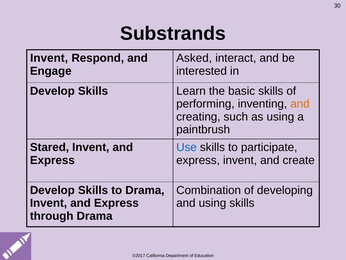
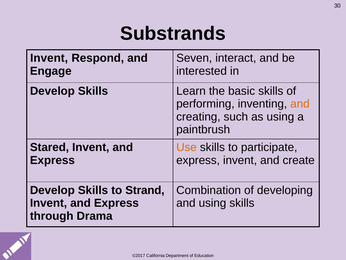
Asked: Asked -> Seven (194, 58)
Use colour: blue -> orange (187, 147)
to Drama: Drama -> Strand (145, 190)
